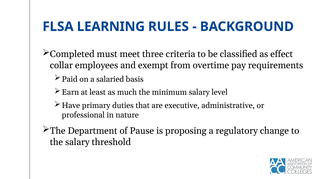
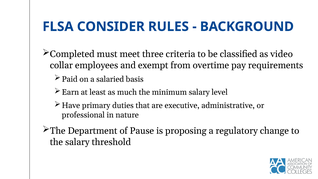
LEARNING: LEARNING -> CONSIDER (111, 27)
effect: effect -> video (282, 54)
